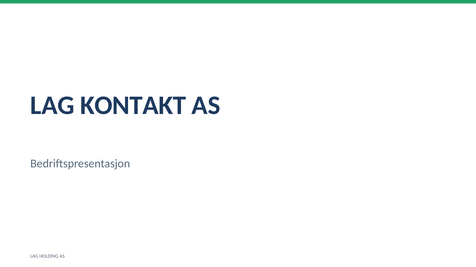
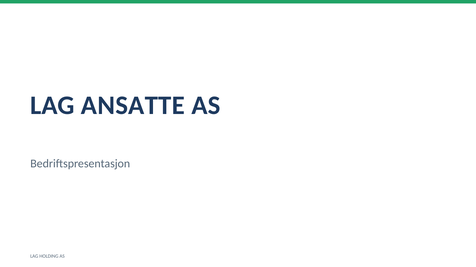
KONTAKT: KONTAKT -> ANSATTE (133, 106)
